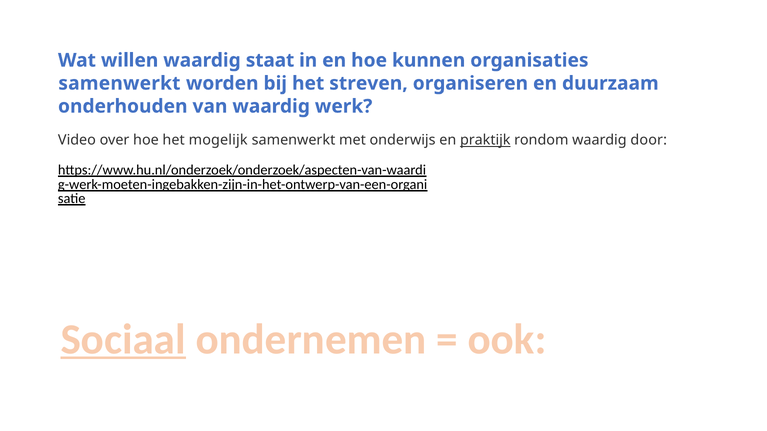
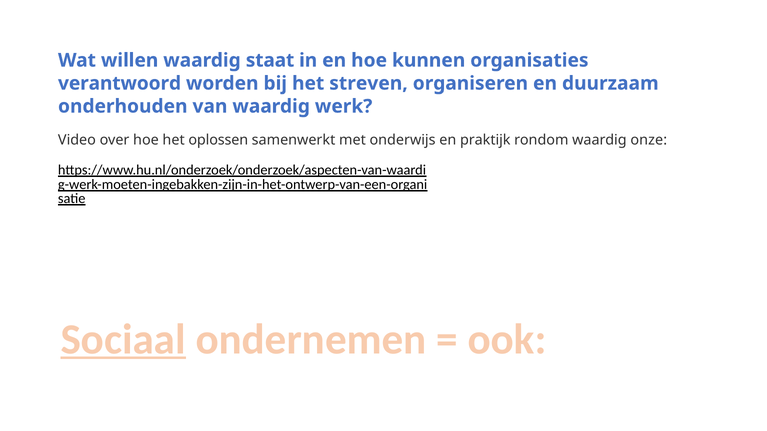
samenwerkt: samenwerkt -> verantwoord (120, 83)
mogelijk: mogelijk -> oplossen (218, 140)
praktijk underline: present -> none (485, 140)
door: door -> onze (649, 140)
